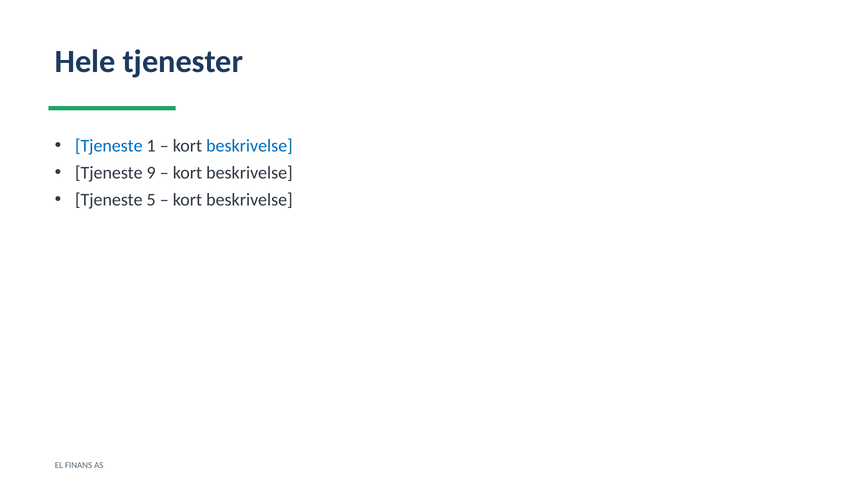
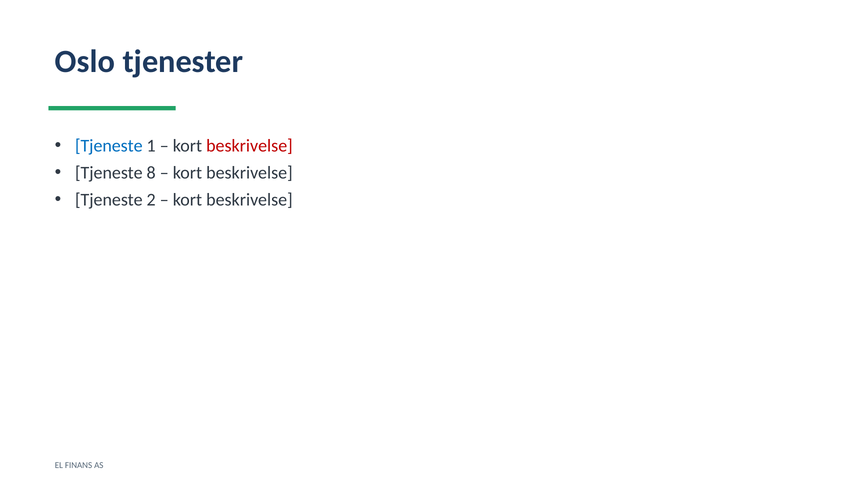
Hele: Hele -> Oslo (85, 62)
beskrivelse colour: blue -> red (249, 146)
9: 9 -> 8 (151, 173)
5: 5 -> 2 (151, 200)
